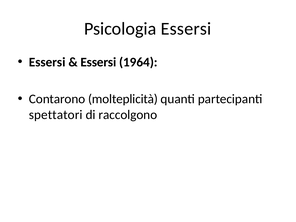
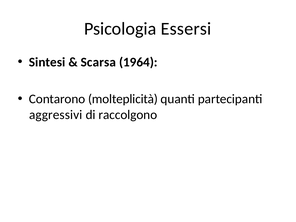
Essersi: Essersi -> Sintesi (47, 62)
Essersi: Essersi -> Scarsa (98, 62)
spettatori: spettatori -> aggressivi (56, 115)
